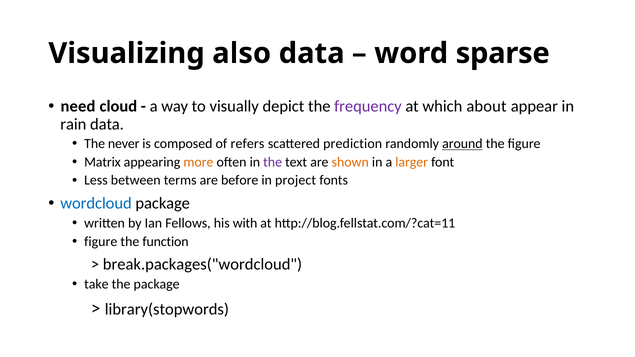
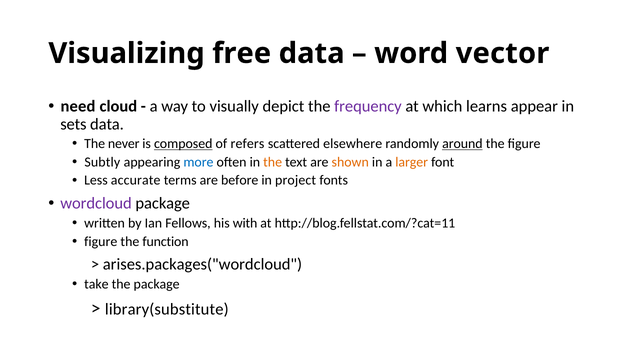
also: also -> free (242, 53)
sparse: sparse -> vector (503, 53)
about: about -> learns (487, 106)
rain: rain -> sets (73, 124)
composed underline: none -> present (183, 144)
prediction: prediction -> elsewhere (353, 144)
Matrix: Matrix -> Subtly (102, 162)
more colour: orange -> blue (198, 162)
the colour: purple -> orange (273, 162)
between: between -> accurate (136, 180)
wordcloud colour: blue -> purple (96, 204)
break.packages("wordcloud: break.packages("wordcloud -> arises.packages("wordcloud (202, 265)
library(stopwords: library(stopwords -> library(substitute (167, 310)
